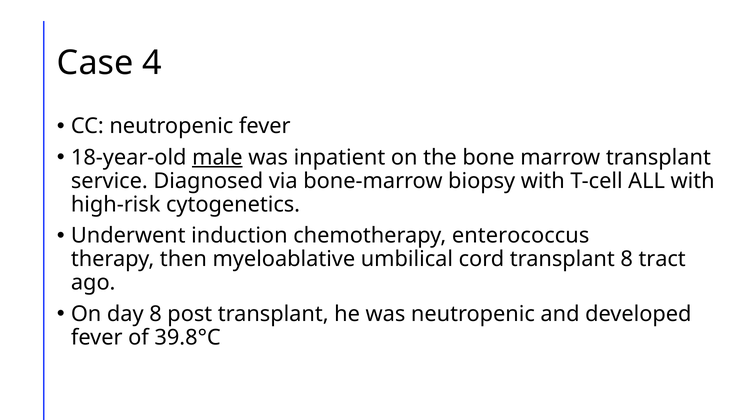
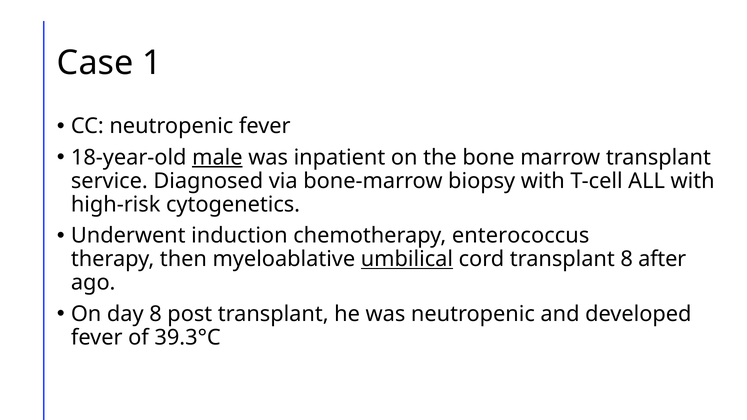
4: 4 -> 1 (152, 63)
umbilical underline: none -> present (407, 259)
tract: tract -> after (662, 259)
39.8°C: 39.8°C -> 39.3°C (188, 338)
